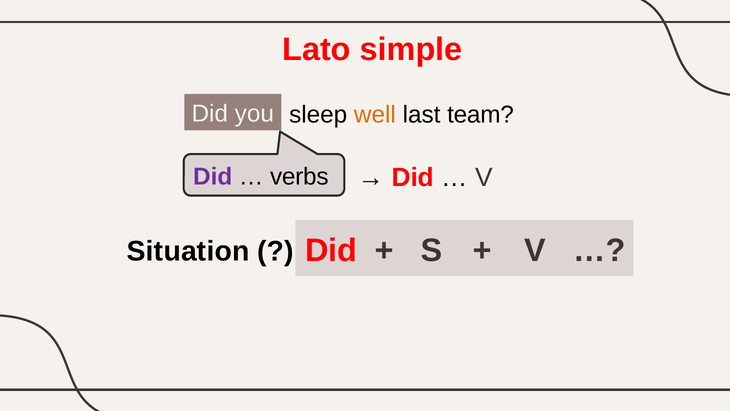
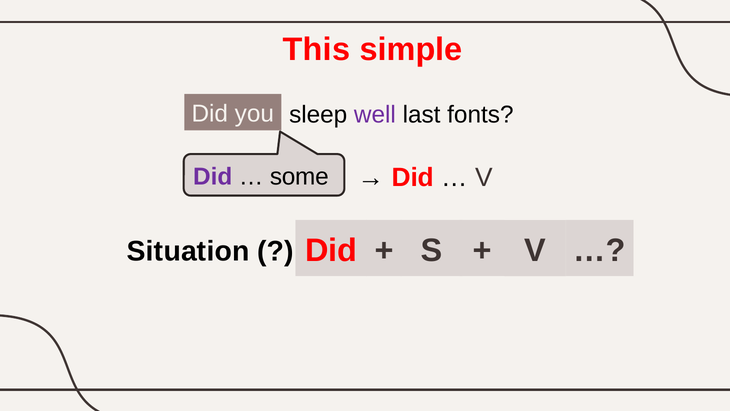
Lato: Lato -> This (316, 49)
well colour: orange -> purple (375, 115)
team: team -> fonts (480, 115)
verbs: verbs -> some (299, 176)
